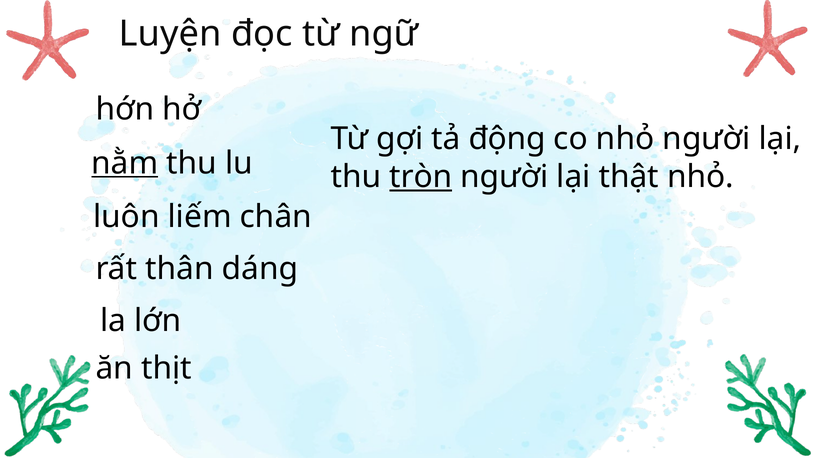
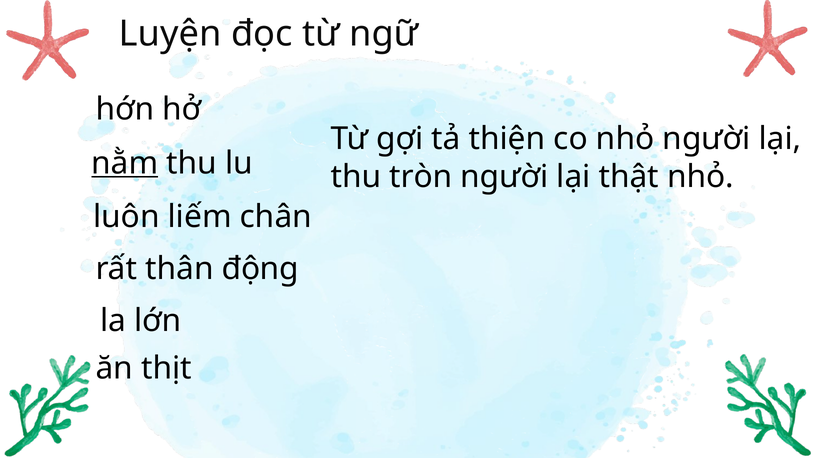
động: động -> thiện (507, 139)
tròn underline: present -> none (421, 177)
dáng: dáng -> động (260, 269)
